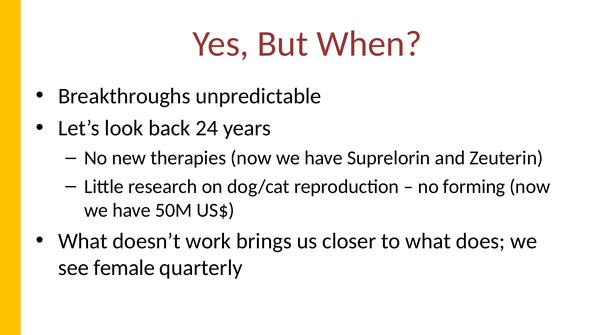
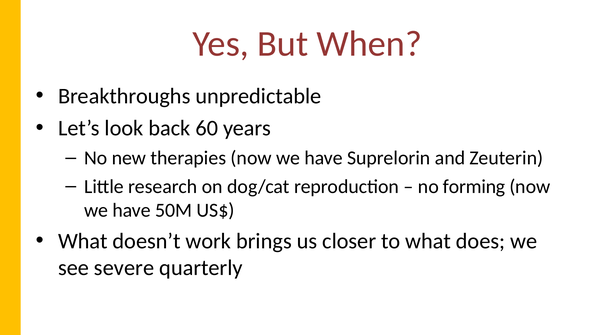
24: 24 -> 60 (207, 128)
female: female -> severe (124, 268)
